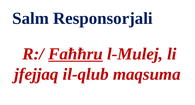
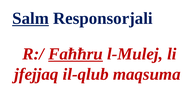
Salm underline: none -> present (31, 18)
